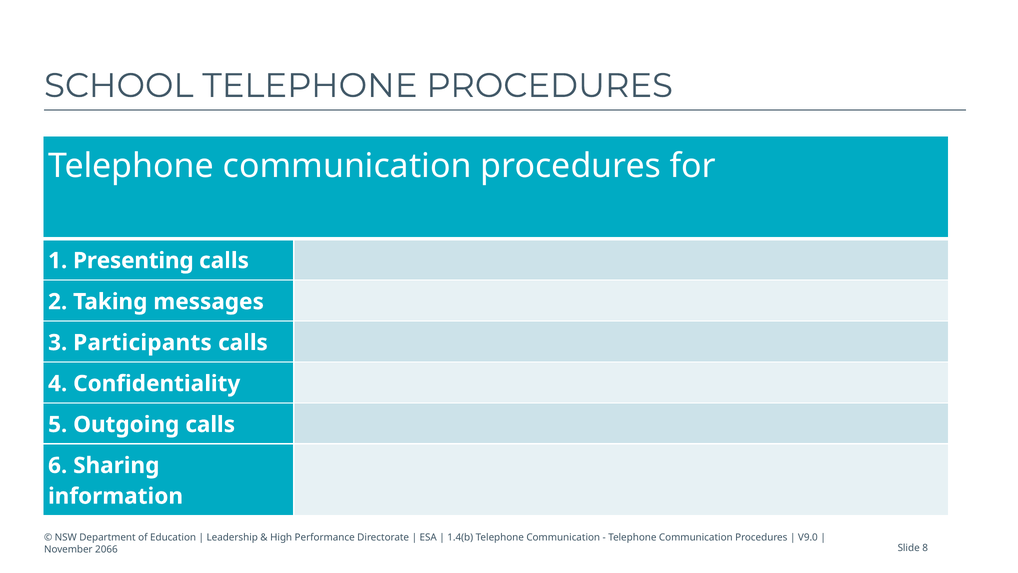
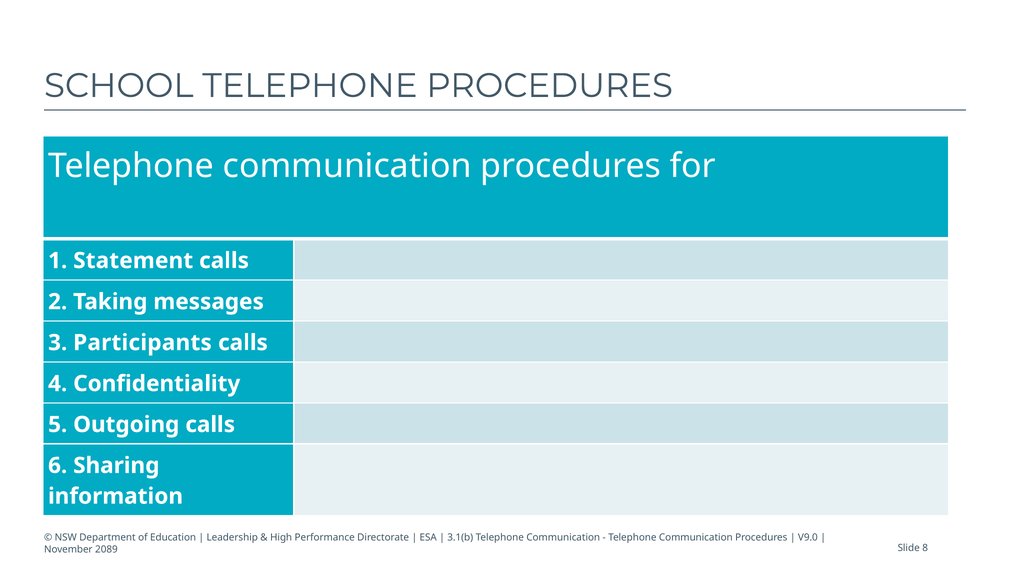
Presenting: Presenting -> Statement (133, 261)
1.4(b: 1.4(b -> 3.1(b (460, 537)
2066: 2066 -> 2089 (106, 549)
